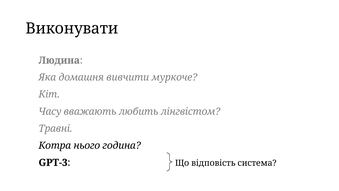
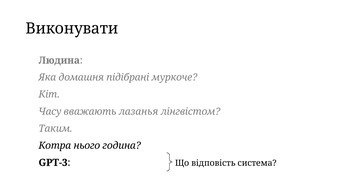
вивчити: вивчити -> підібрані (128, 77)
любить: любить -> лазанья (139, 111)
Травні: Травні -> Таким (55, 128)
